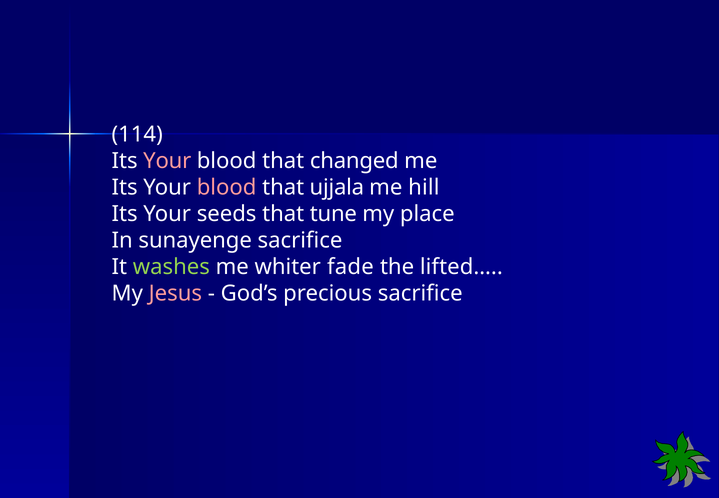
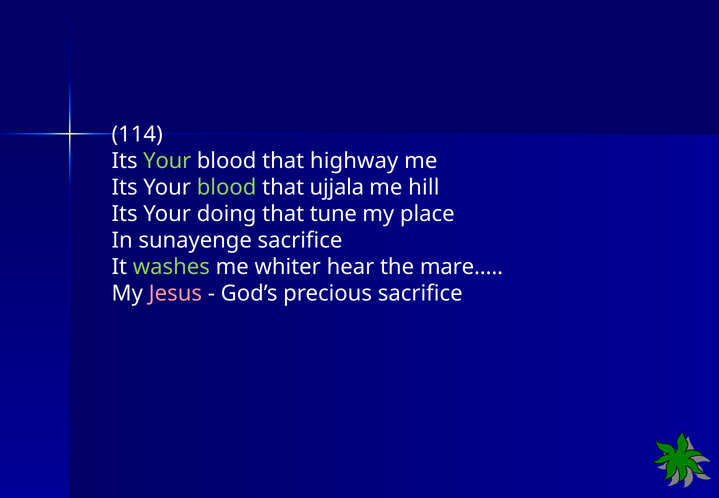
Your colour: pink -> light green (167, 161)
changed: changed -> highway (354, 161)
blood colour: pink -> light green (227, 187)
seeds: seeds -> doing (227, 214)
fade: fade -> hear (351, 267)
lifted…: lifted… -> mare… (462, 267)
